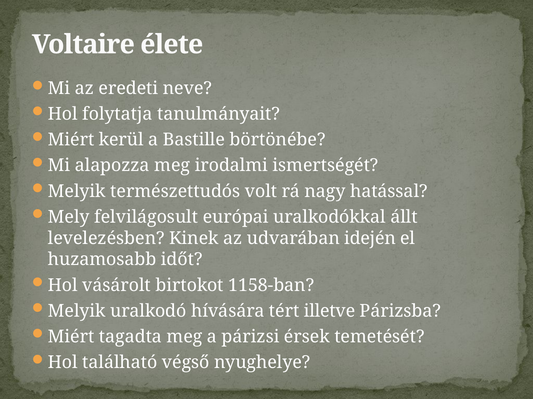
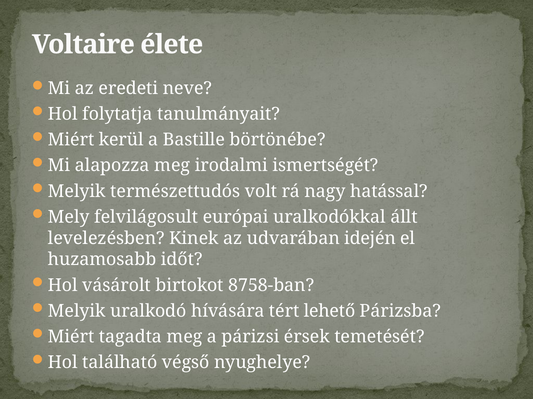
1158-ban: 1158-ban -> 8758-ban (271, 286)
illetve: illetve -> lehető (330, 312)
